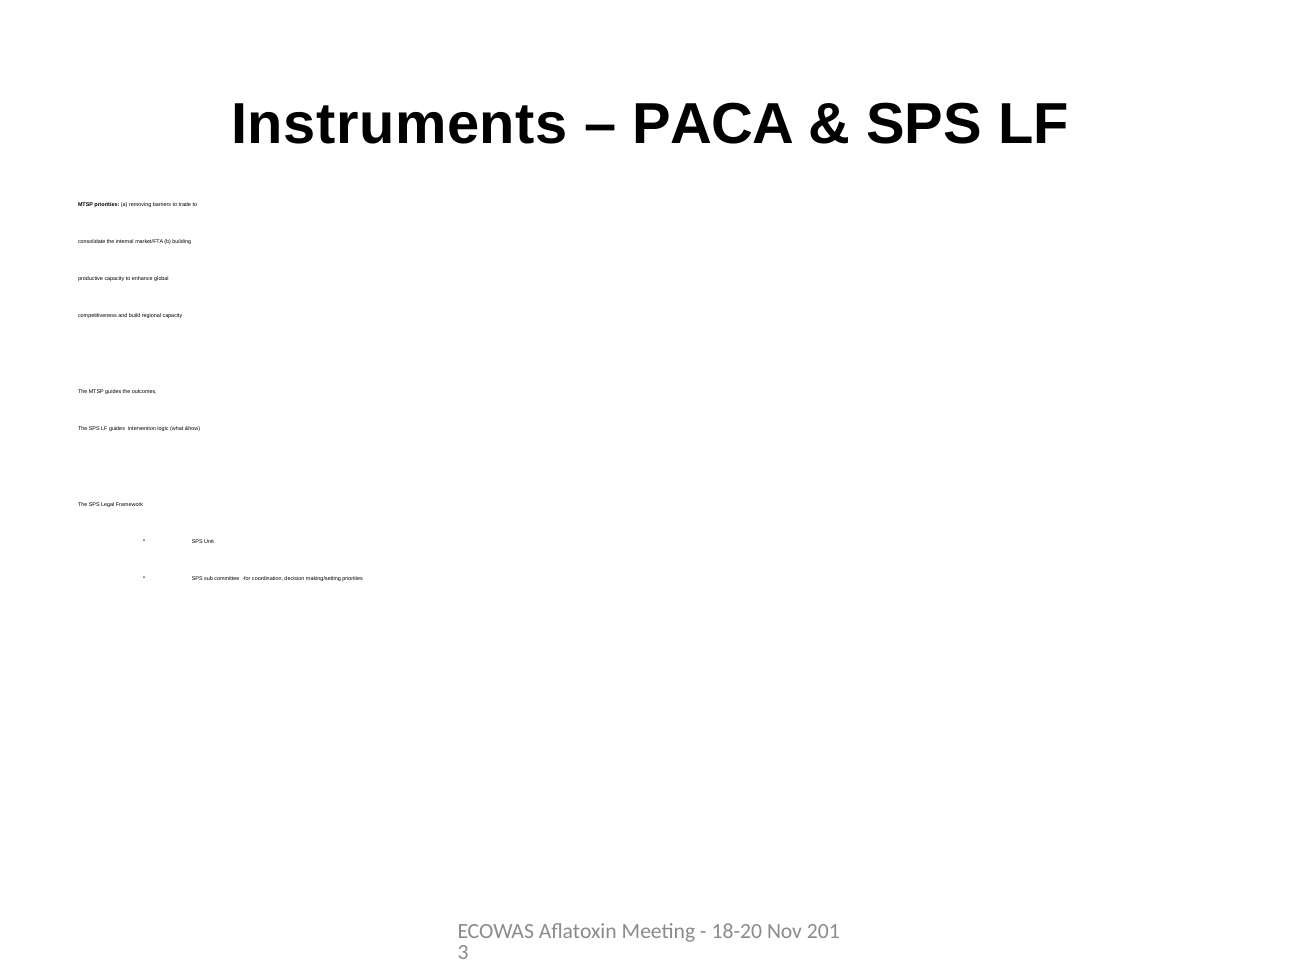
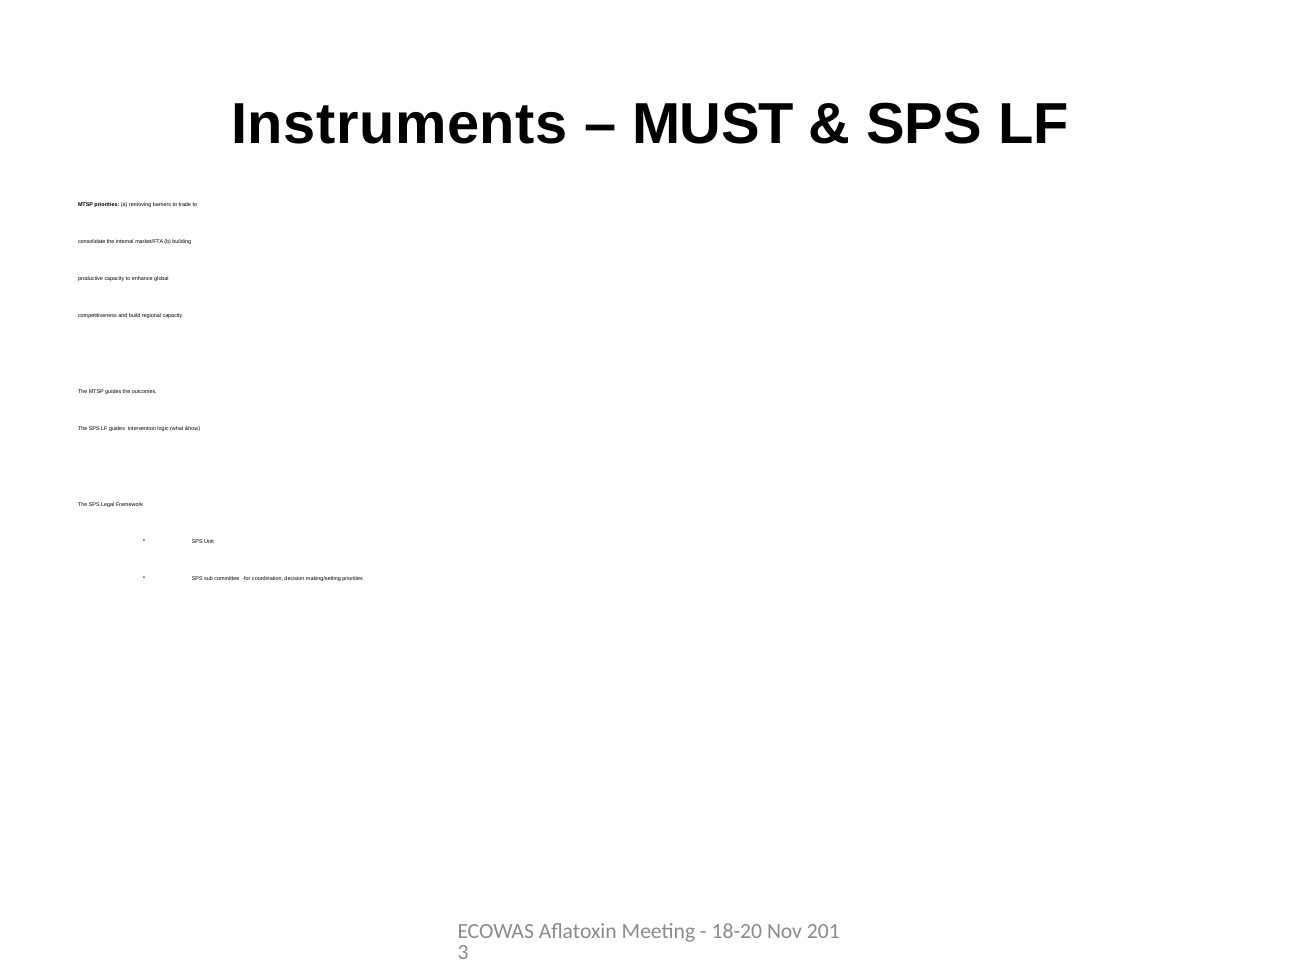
PACA: PACA -> MUST (713, 124)
